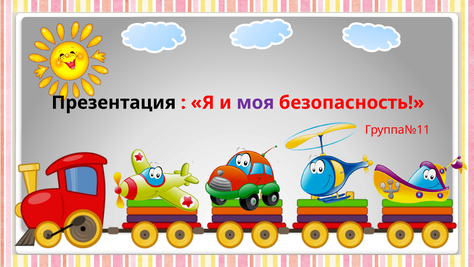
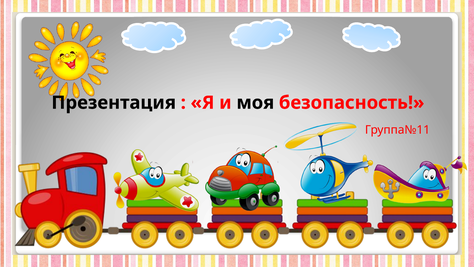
моя colour: purple -> black (255, 103)
